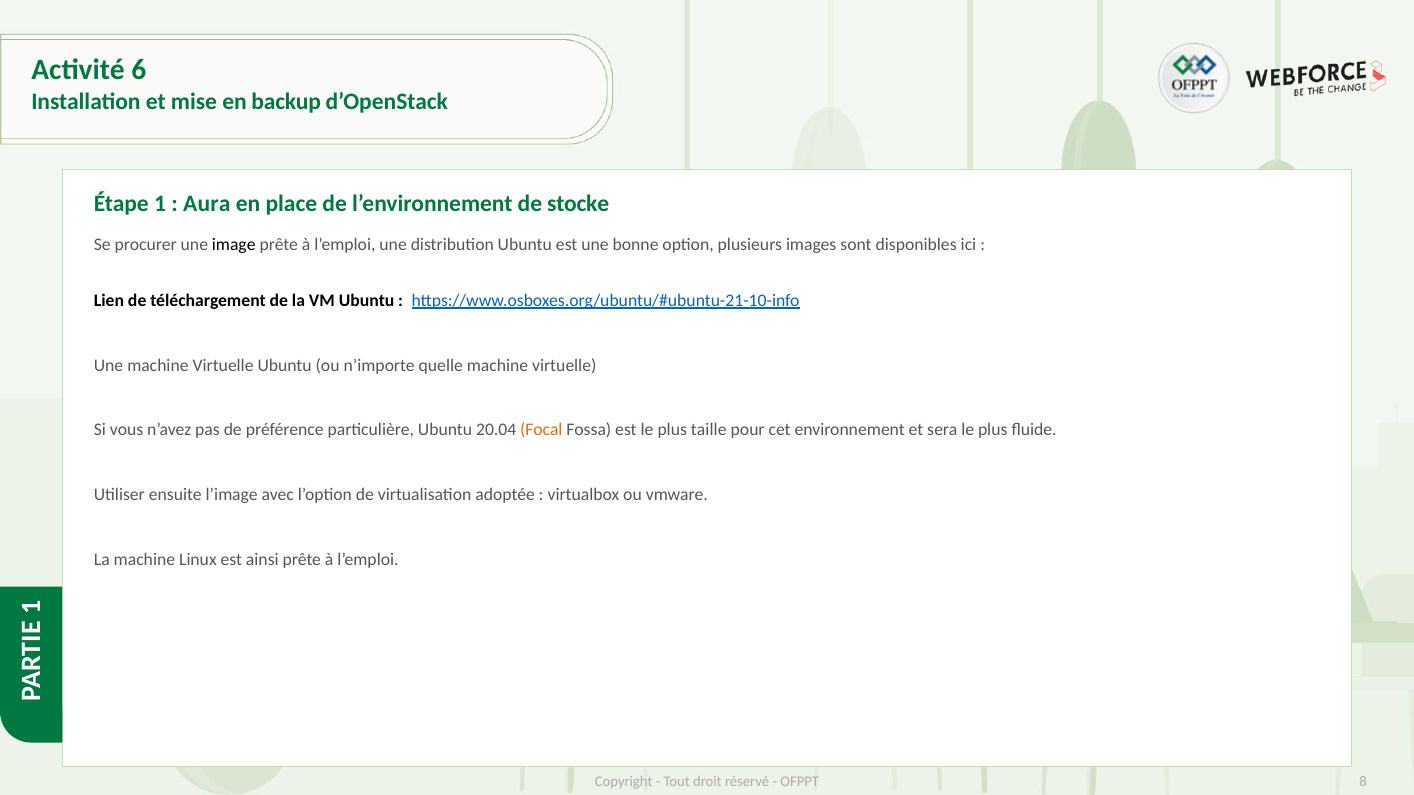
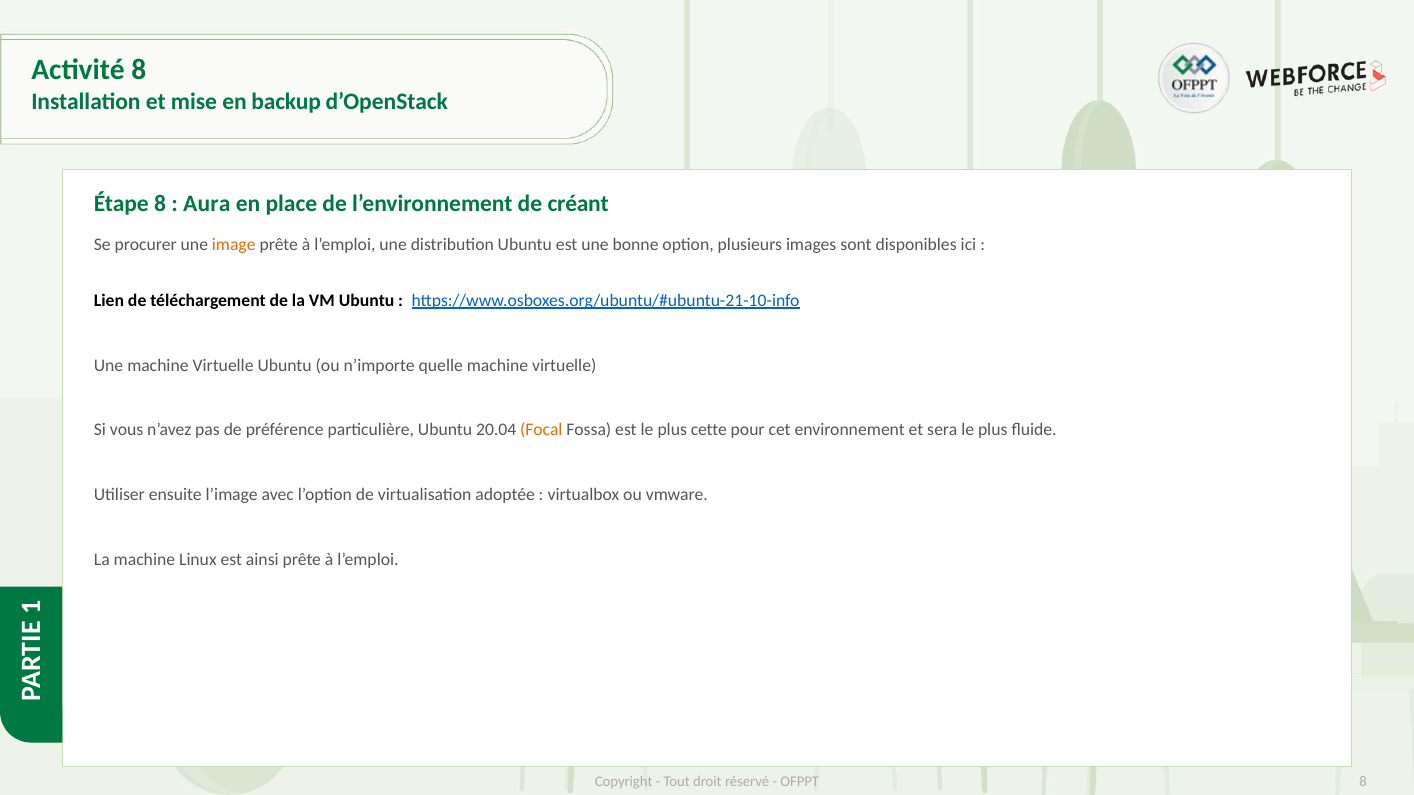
Activité 6: 6 -> 8 (139, 70)
Étape 1: 1 -> 8 (160, 204)
stocke: stocke -> créant (578, 204)
image colour: black -> orange (234, 245)
taille: taille -> cette (709, 430)
